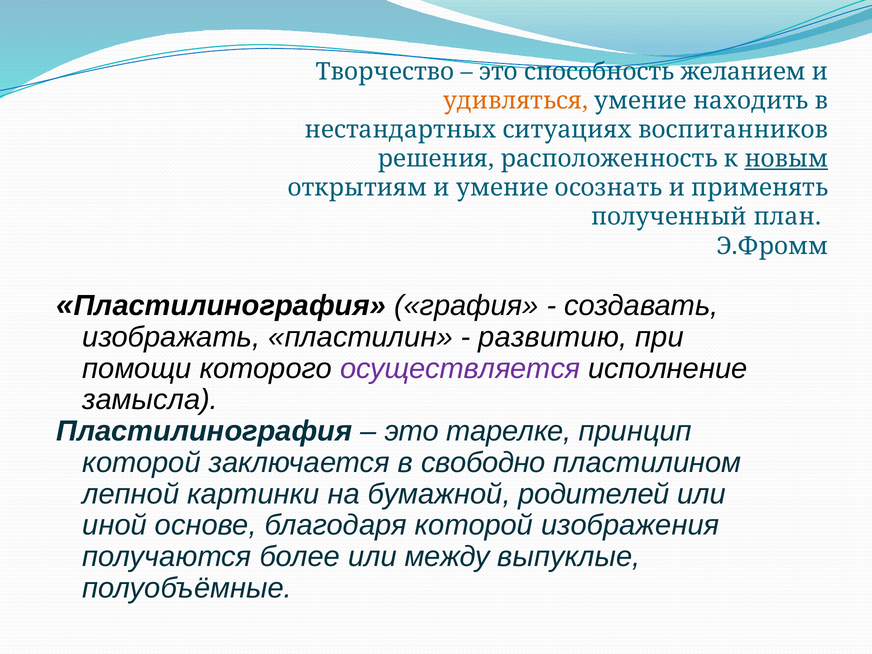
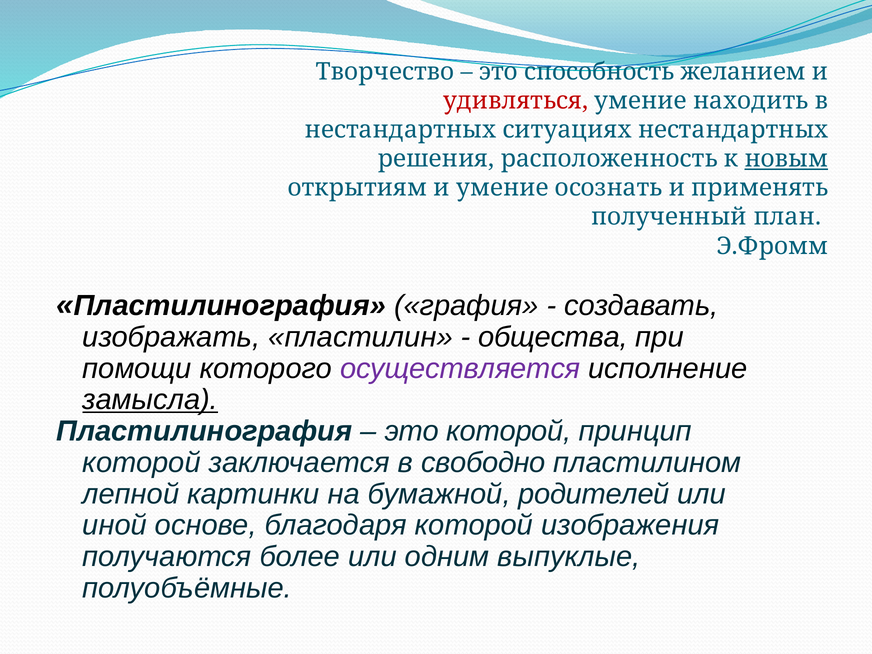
удивляться colour: orange -> red (516, 101)
ситуациях воспитанников: воспитанников -> нестандартных (733, 130)
развитию: развитию -> общества (553, 337)
замысла underline: none -> present (150, 400)
это тарелке: тарелке -> которой (509, 431)
между: между -> одним (447, 557)
